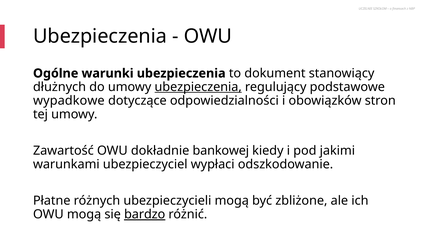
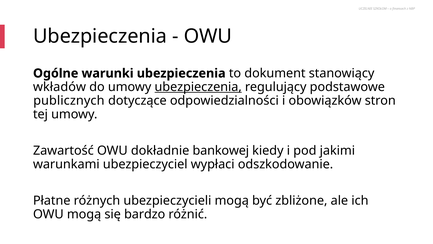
dłużnych: dłużnych -> wkładów (59, 87)
wypadkowe: wypadkowe -> publicznych (69, 100)
bardzo underline: present -> none (145, 214)
